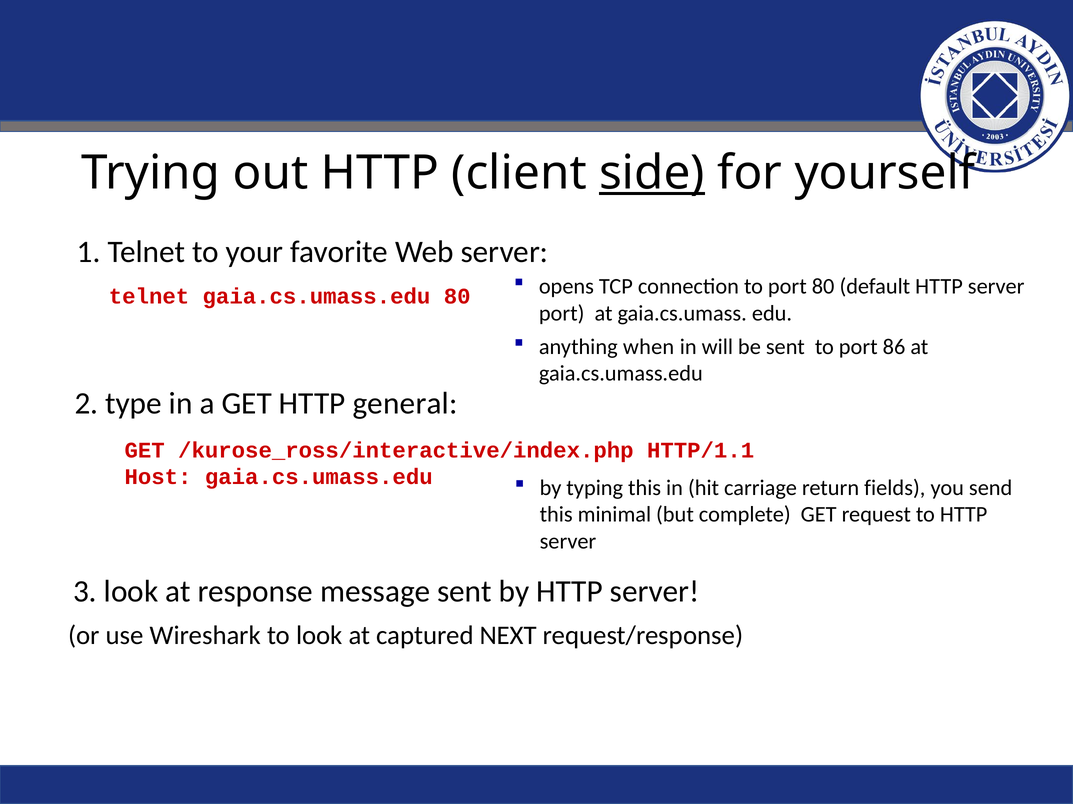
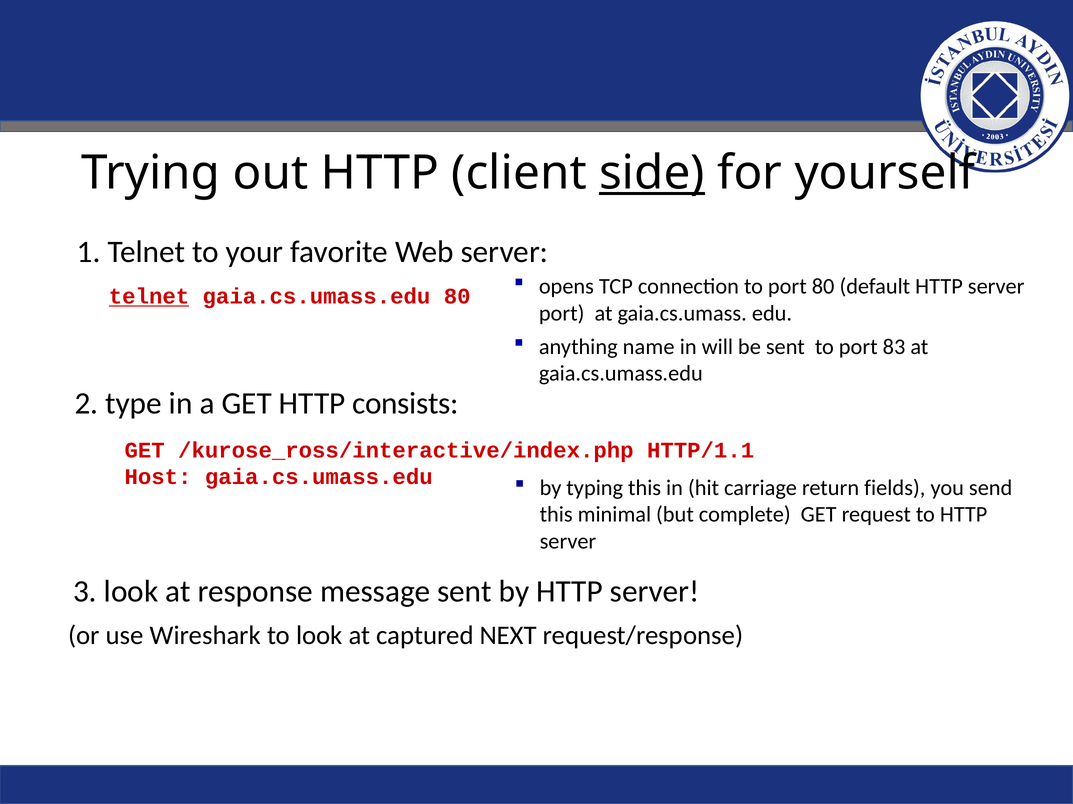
telnet underline: none -> present (149, 297)
when: when -> name (649, 347)
86: 86 -> 83 (894, 347)
general: general -> consists (405, 404)
